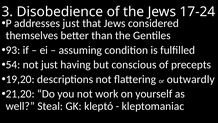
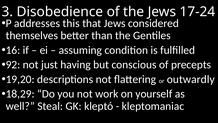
addresses just: just -> this (71, 23)
93: 93 -> 16 (13, 50)
54: 54 -> 92 (13, 65)
21,20: 21,20 -> 18,29 (20, 94)
